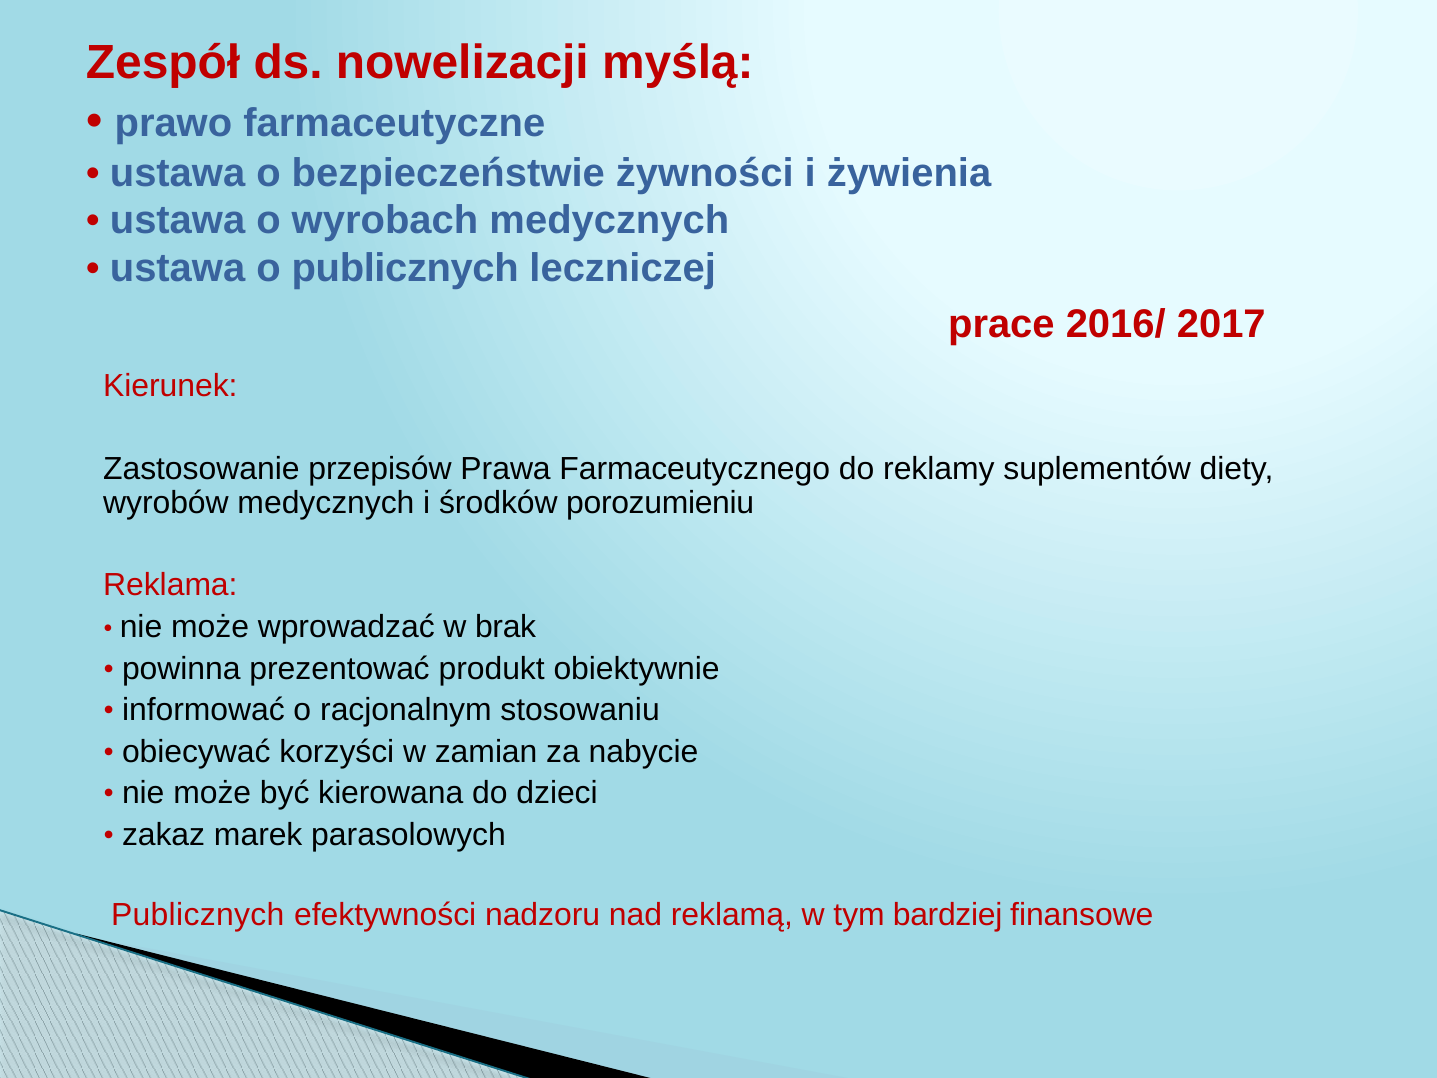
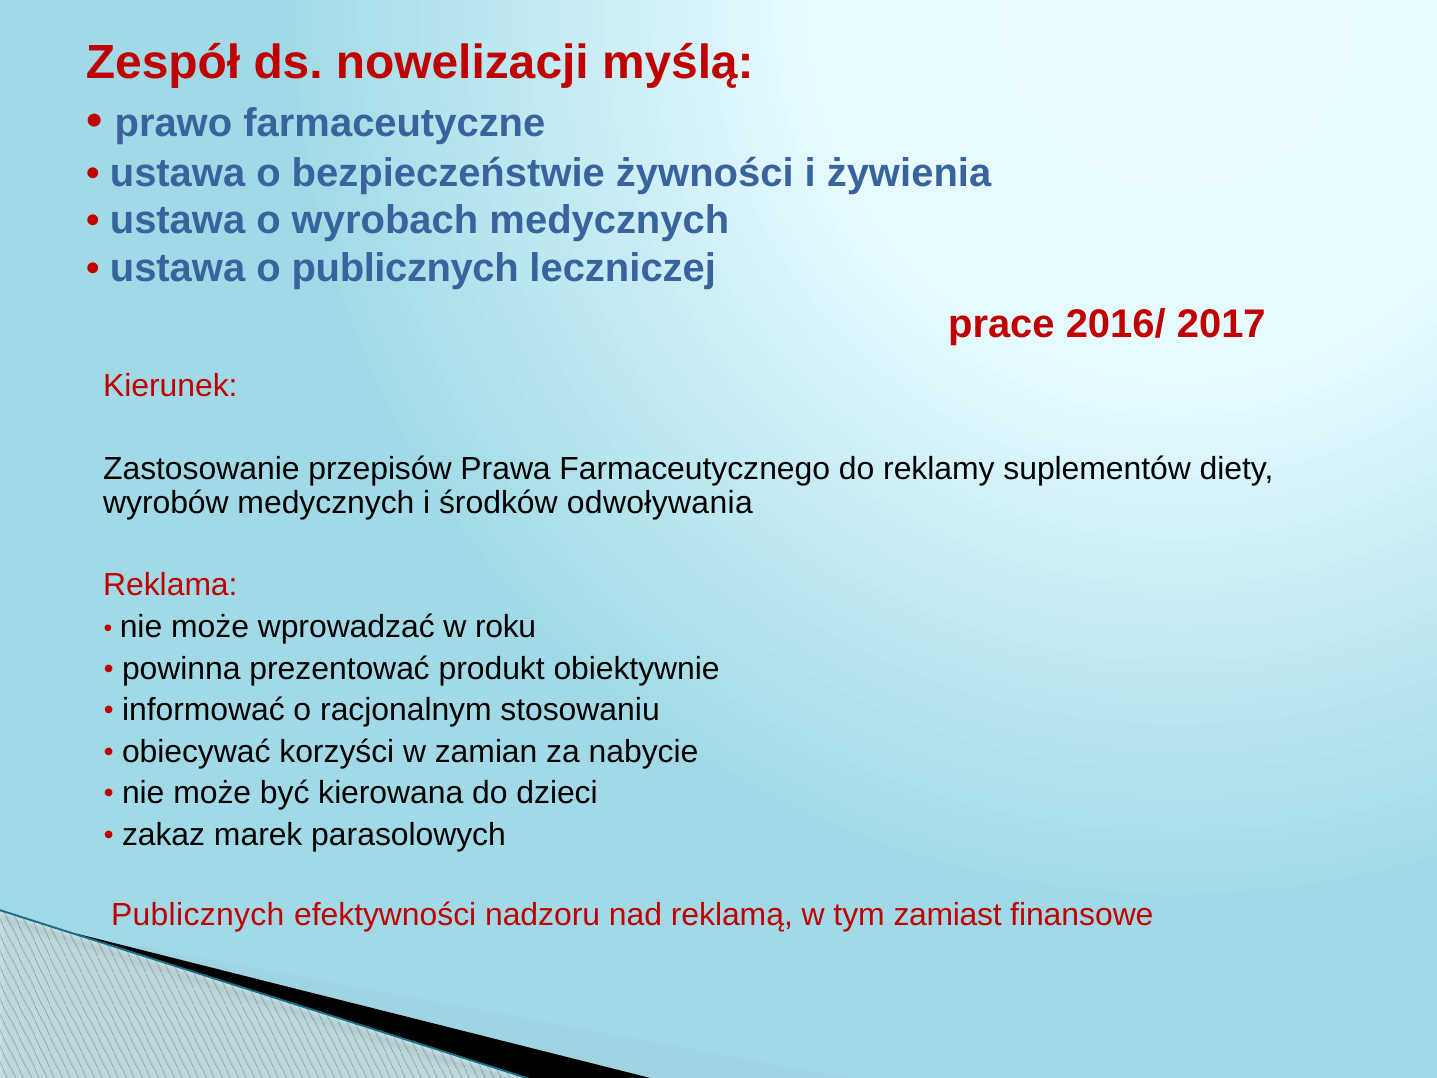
porozumieniu: porozumieniu -> odwoływania (660, 503)
brak: brak -> roku (506, 627)
bardziej: bardziej -> zamiast (948, 915)
